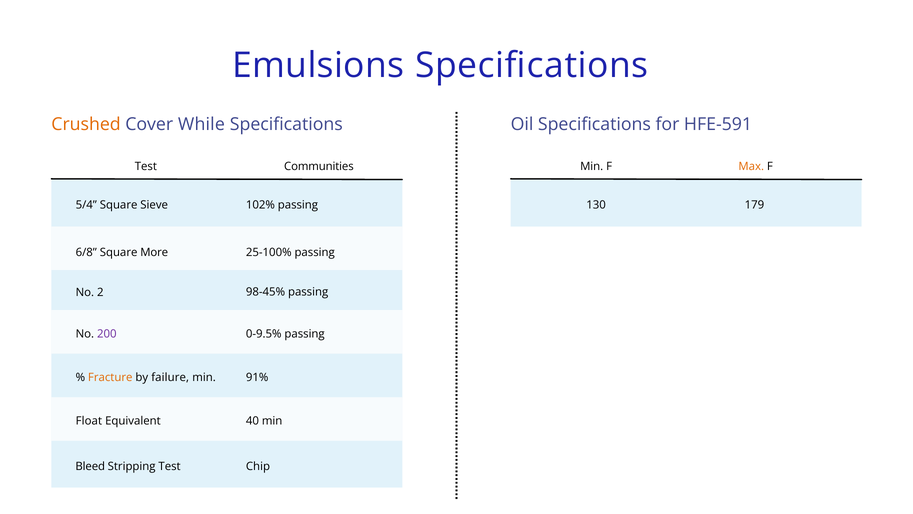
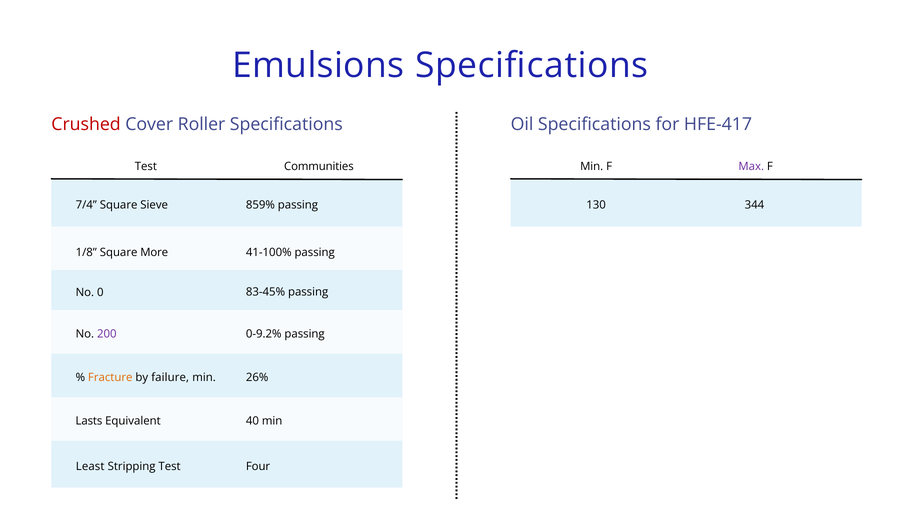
Crushed colour: orange -> red (86, 124)
While: While -> Roller (202, 124)
HFE-591: HFE-591 -> HFE-417 (718, 124)
Max colour: orange -> purple (751, 166)
179: 179 -> 344 (754, 205)
5/4: 5/4 -> 7/4 (86, 205)
102%: 102% -> 859% (260, 205)
6/8: 6/8 -> 1/8 (86, 252)
25-100%: 25-100% -> 41-100% (269, 252)
98-45%: 98-45% -> 83-45% (265, 292)
2: 2 -> 0 (100, 292)
0-9.5%: 0-9.5% -> 0-9.2% (264, 334)
91%: 91% -> 26% (257, 377)
Float: Float -> Lasts (89, 421)
Bleed: Bleed -> Least (90, 466)
Chip: Chip -> Four (258, 466)
